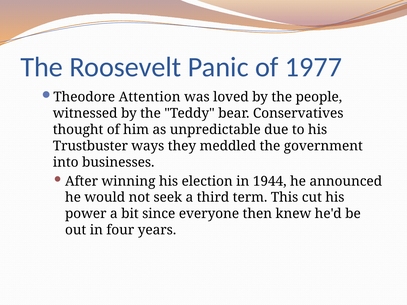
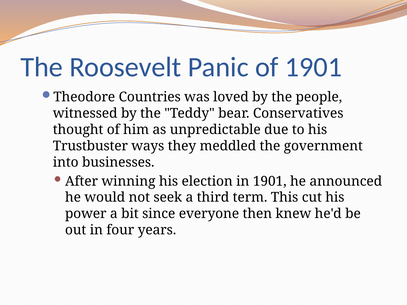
of 1977: 1977 -> 1901 (314, 67)
Attention: Attention -> Countries (150, 97)
in 1944: 1944 -> 1901 (270, 181)
